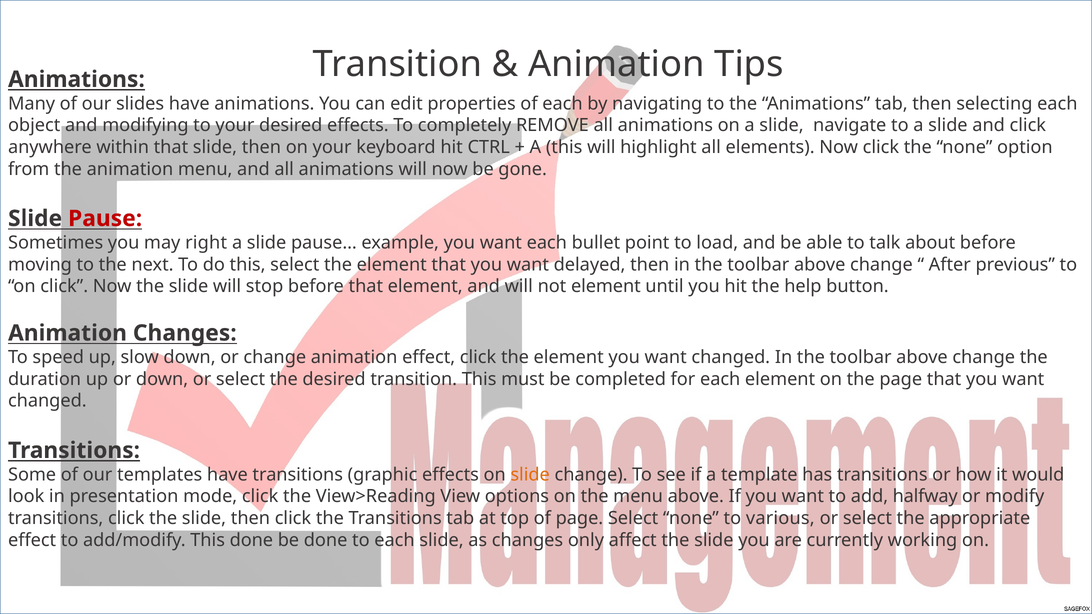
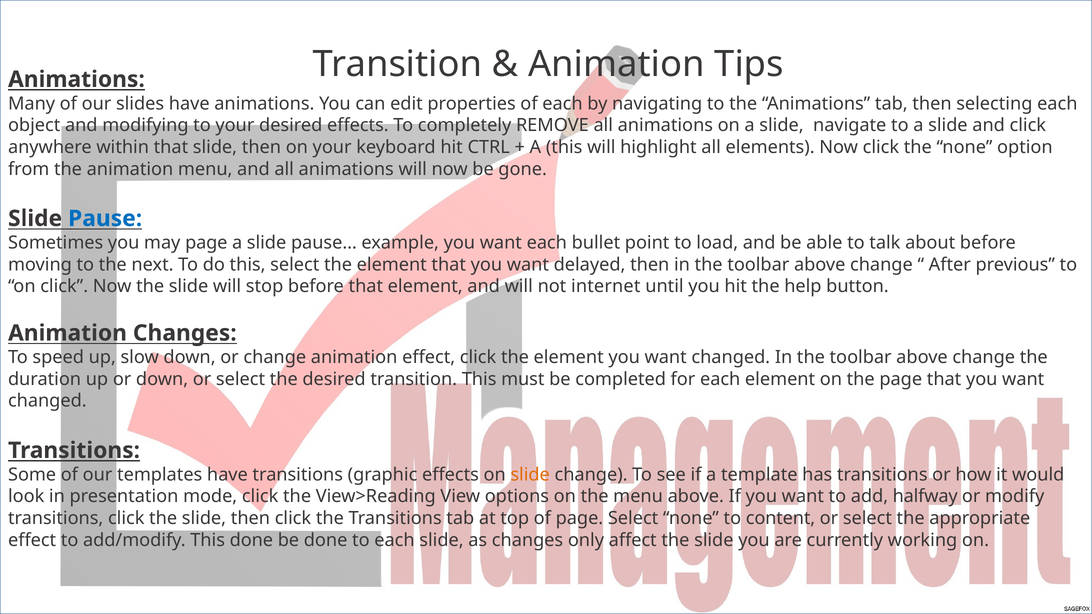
Pause colour: red -> blue (105, 219)
may right: right -> page (206, 243)
not element: element -> internet (606, 287)
various: various -> content (781, 519)
